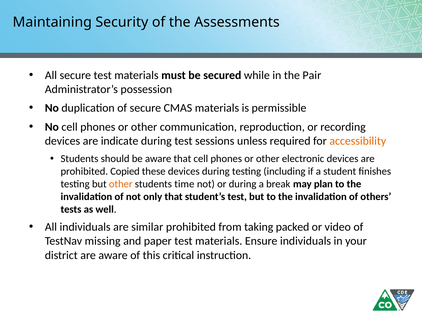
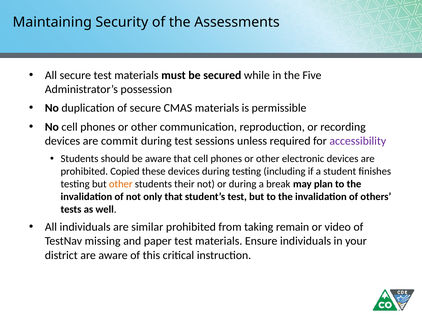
Pair: Pair -> Five (312, 75)
indicate: indicate -> commit (120, 141)
accessibility colour: orange -> purple (358, 141)
time: time -> their (184, 184)
packed: packed -> remain (293, 227)
